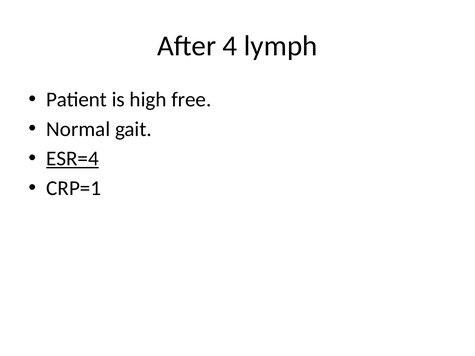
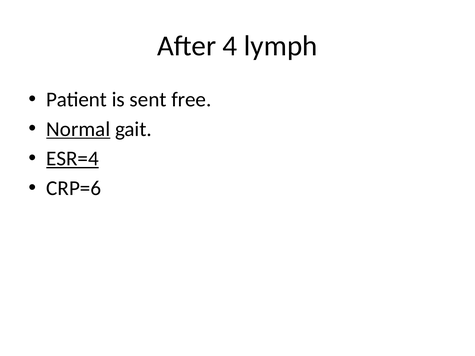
high: high -> sent (148, 100)
Normal underline: none -> present (78, 129)
CRP=1: CRP=1 -> CRP=6 (74, 188)
